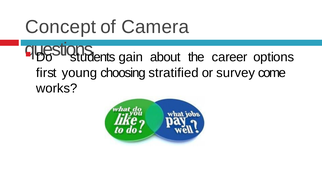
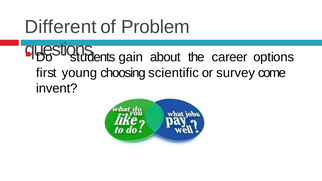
Concept: Concept -> Different (61, 27)
Camera: Camera -> Problem (155, 27)
stratified: stratified -> scientific (174, 73)
works: works -> invent (57, 88)
